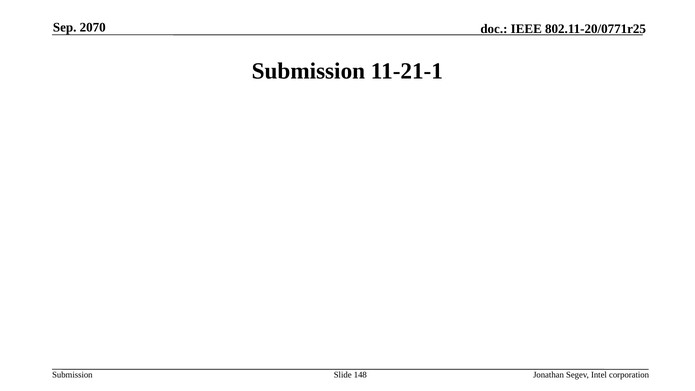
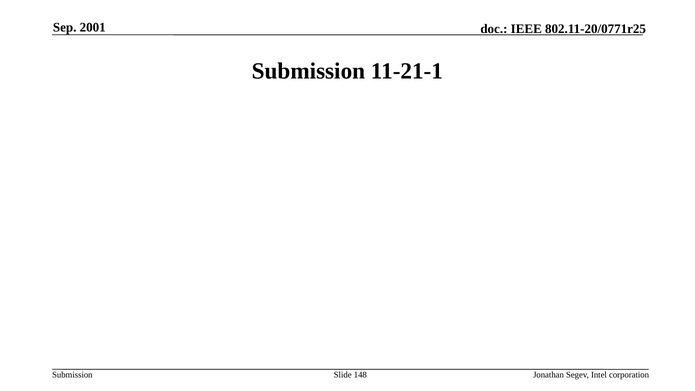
2070: 2070 -> 2001 (93, 28)
